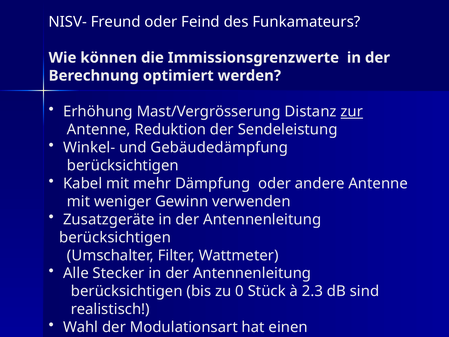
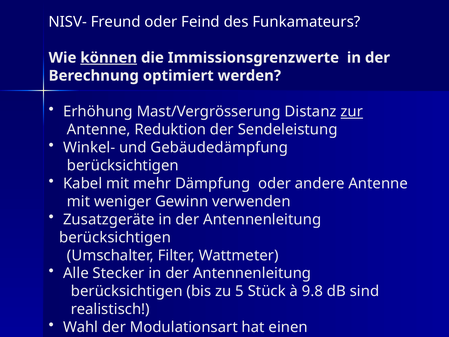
können underline: none -> present (109, 58)
0: 0 -> 5 (240, 291)
2.3: 2.3 -> 9.8 (312, 291)
